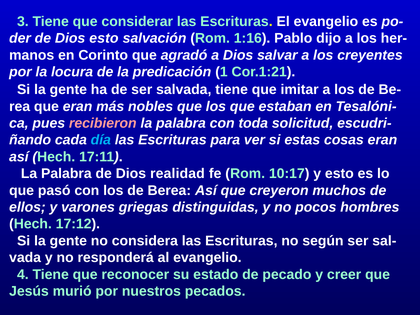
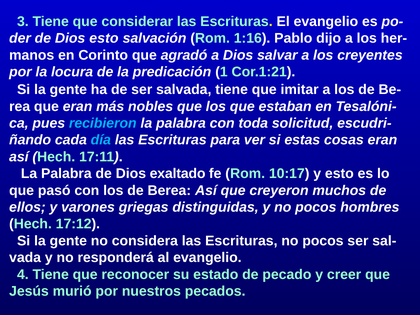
recibieron colour: pink -> light blue (103, 123)
realidad: realidad -> exaltado (178, 174)
Escrituras no según: según -> pocos (323, 241)
